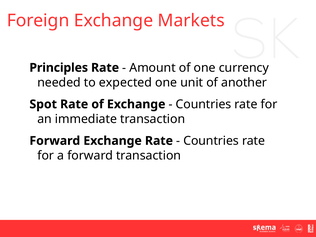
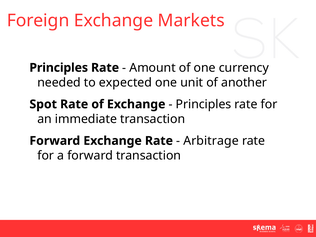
Countries: Countries -> Principles (204, 104)
Countries: Countries -> Arbitrage (211, 141)
